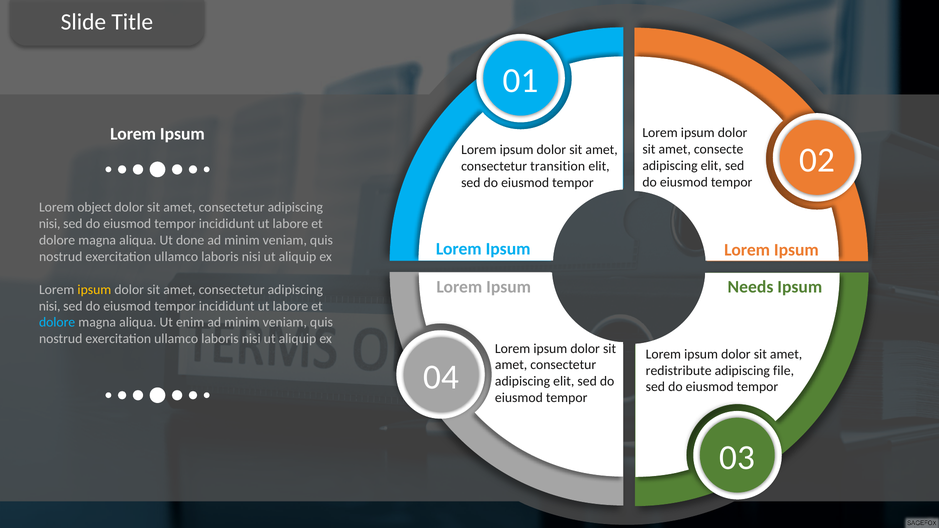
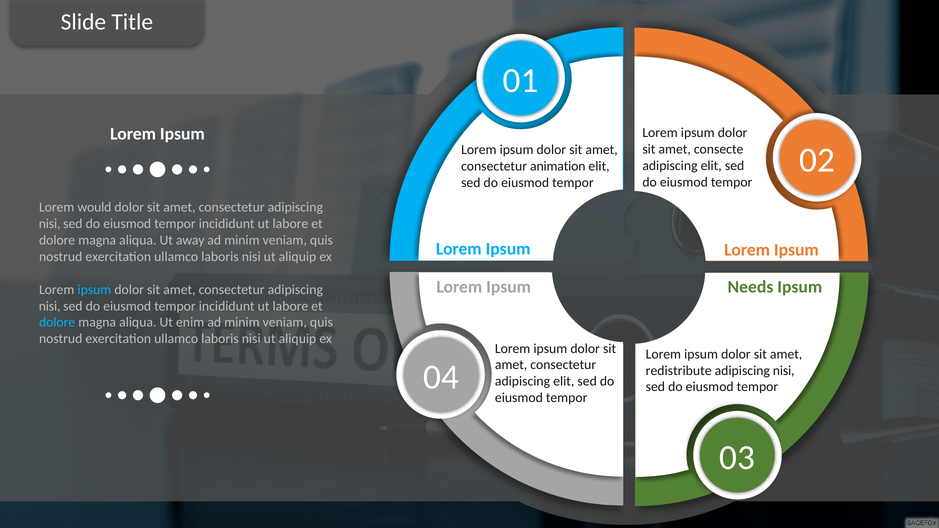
transition: transition -> animation (558, 166)
object: object -> would (94, 207)
done: done -> away (190, 240)
ipsum colour: yellow -> light blue (94, 290)
file: file -> nisi (784, 371)
